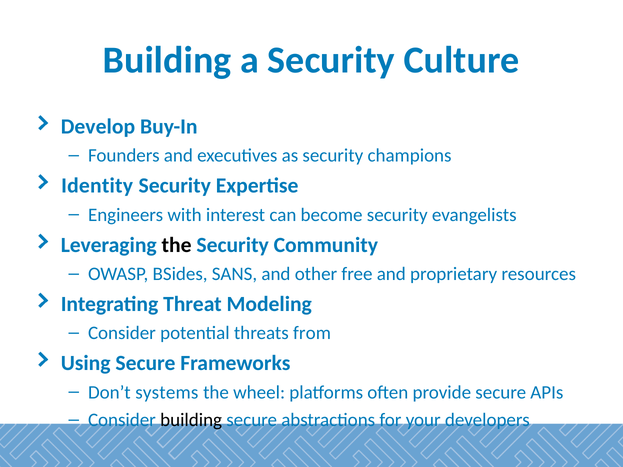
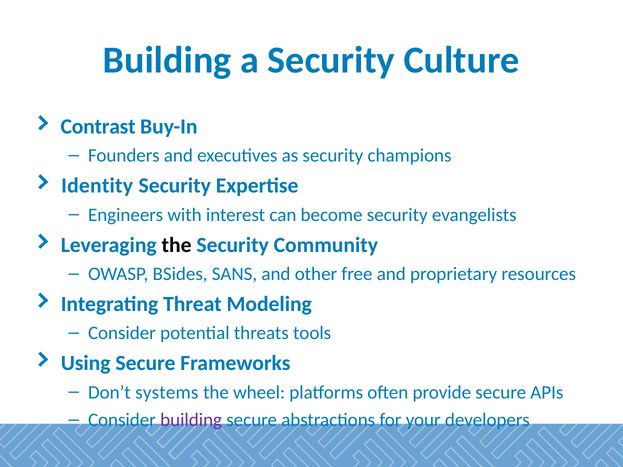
Develop: Develop -> Contrast (98, 127)
from: from -> tools (312, 333)
building colour: black -> purple (191, 420)
